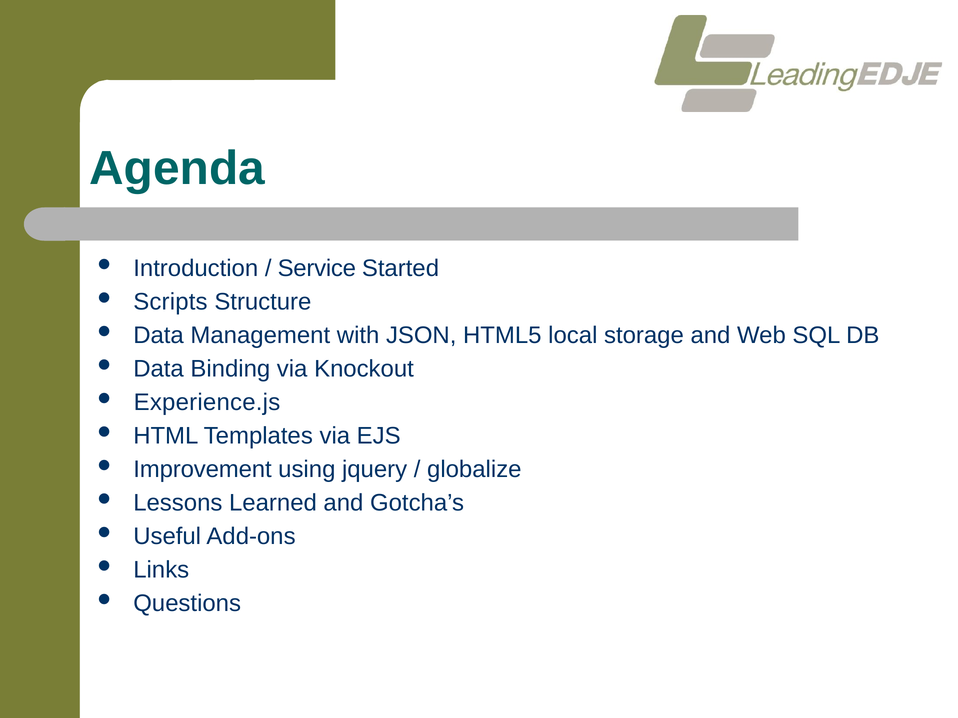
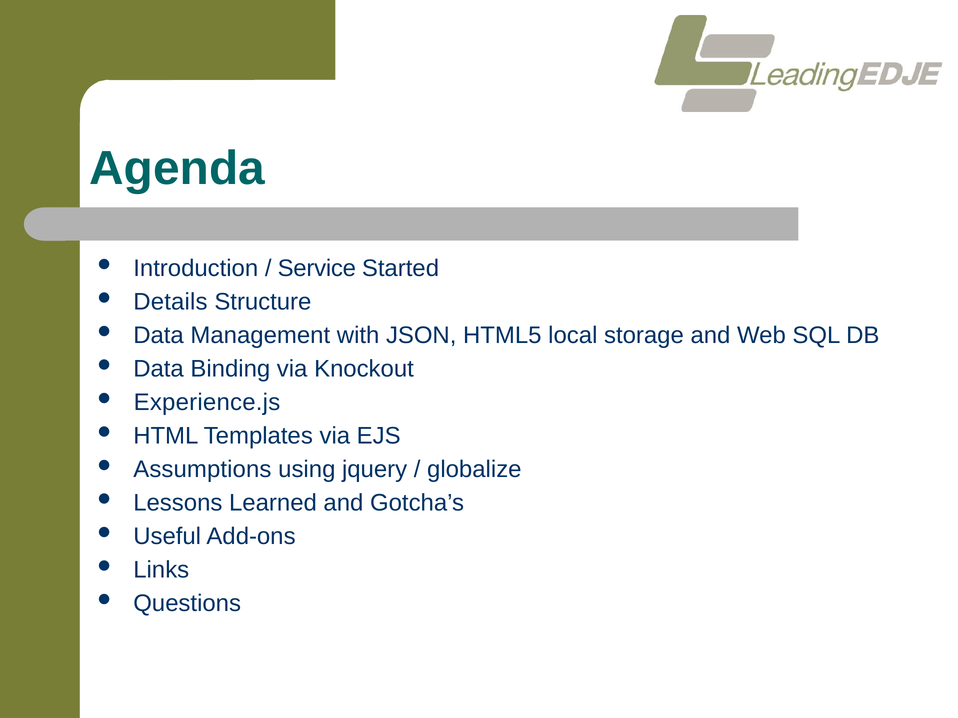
Scripts: Scripts -> Details (170, 302)
Improvement: Improvement -> Assumptions (202, 470)
